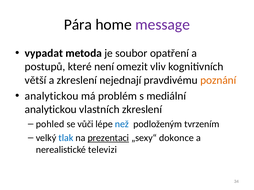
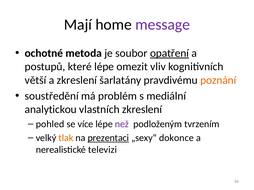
Pára: Pára -> Mají (78, 25)
vypadat: vypadat -> ochotné (44, 53)
opatření underline: none -> present (169, 53)
které není: není -> lépe (104, 67)
nejednají: nejednají -> šarlatány (120, 80)
analytickou: analytickou -> soustředění (52, 96)
vůči: vůči -> více (85, 124)
než colour: blue -> purple (122, 124)
tlak colour: blue -> orange (66, 138)
